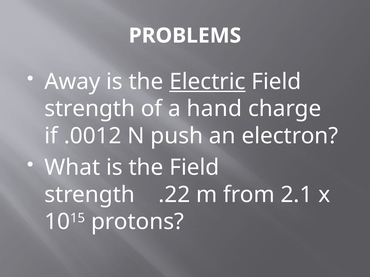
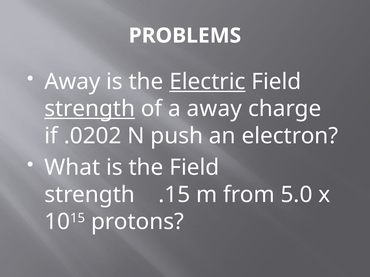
strength underline: none -> present (90, 109)
a hand: hand -> away (214, 109)
.0012: .0012 -> .0202 (93, 136)
.22: .22 -> .15 (174, 195)
2.1: 2.1 -> 5.0 (297, 195)
